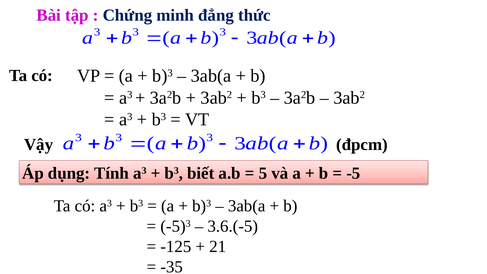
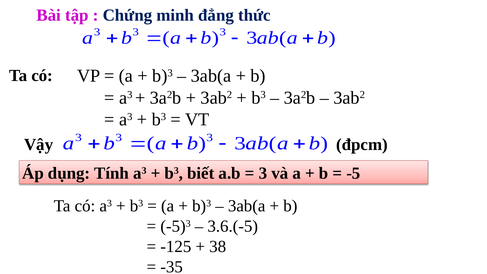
5: 5 -> 3 (263, 173)
21: 21 -> 38 (218, 247)
